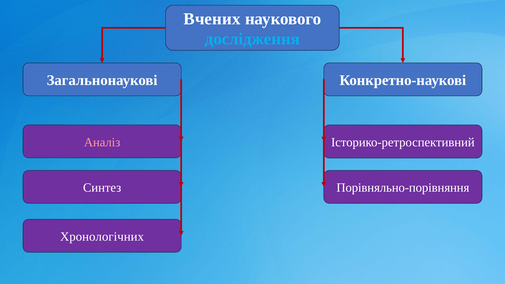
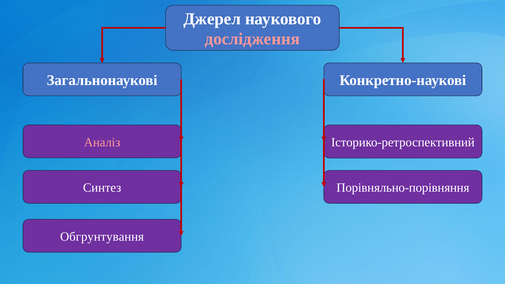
Вчених: Вчених -> Джерел (212, 19)
дослідження colour: light blue -> pink (252, 39)
Хронологічних: Хронологічних -> Обгрунтування (102, 237)
